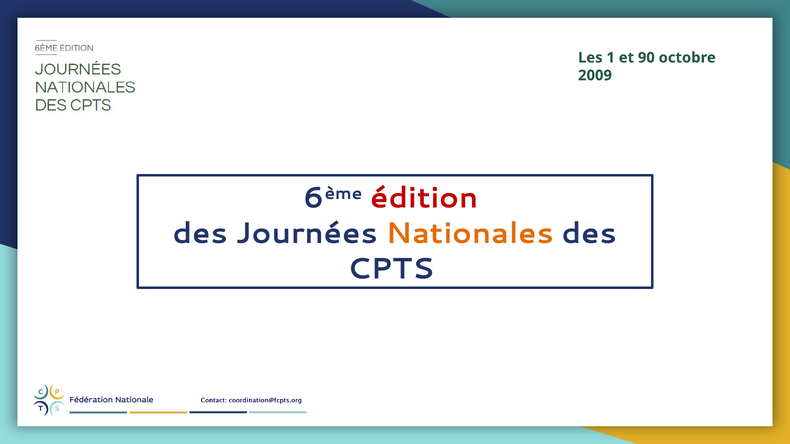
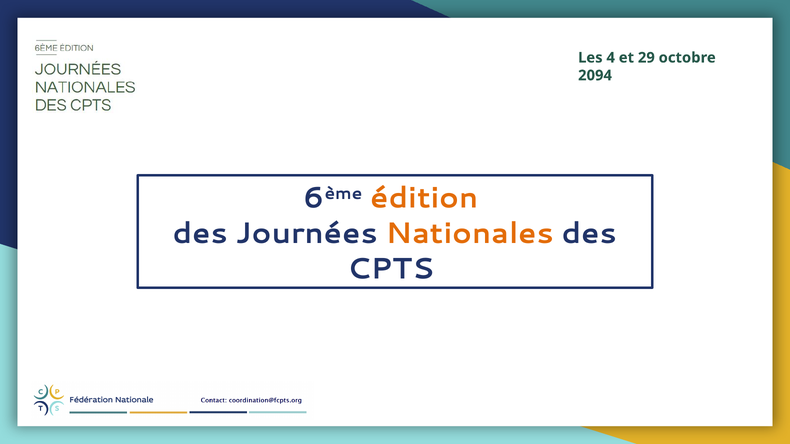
1: 1 -> 4 (611, 58)
90: 90 -> 29 (646, 58)
2009: 2009 -> 2094 (595, 75)
édition colour: red -> orange (424, 198)
